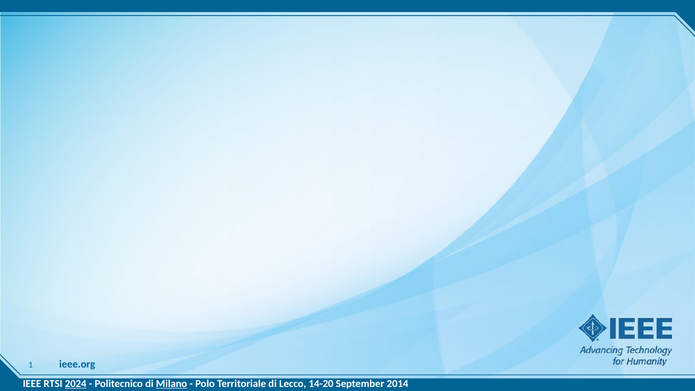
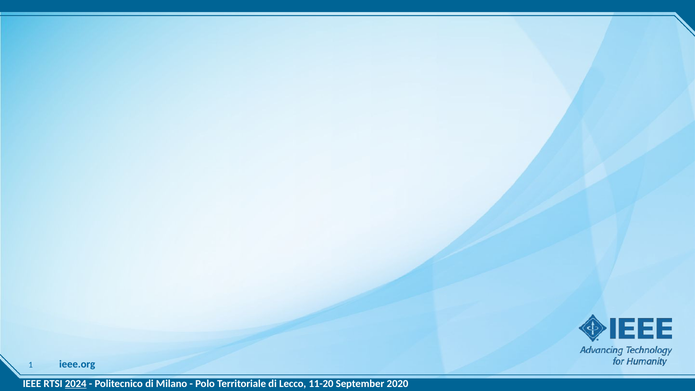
Milano underline: present -> none (172, 384)
14-20: 14-20 -> 11-20 (321, 384)
2014: 2014 -> 2020 (398, 384)
